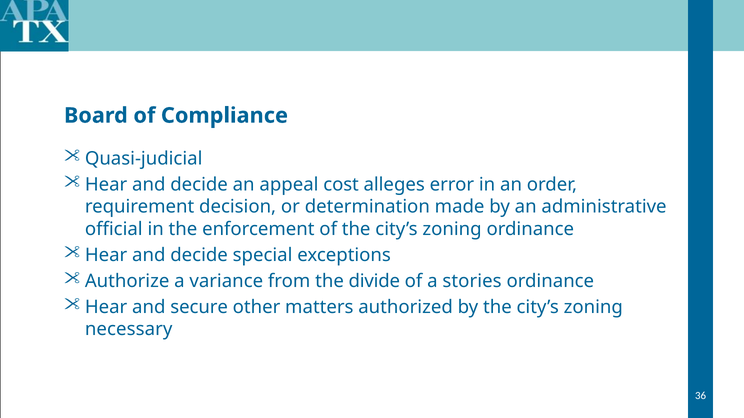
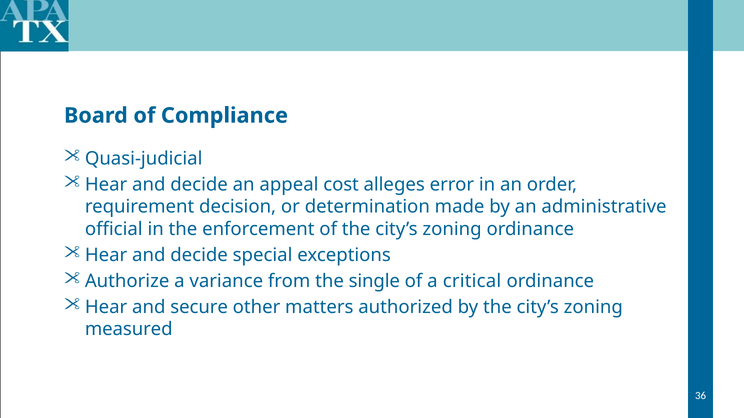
divide: divide -> single (374, 281)
stories: stories -> critical (472, 281)
necessary: necessary -> measured (129, 330)
